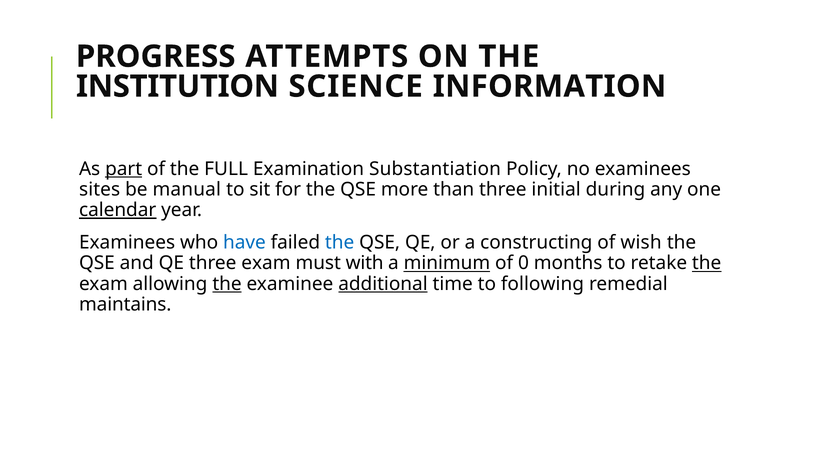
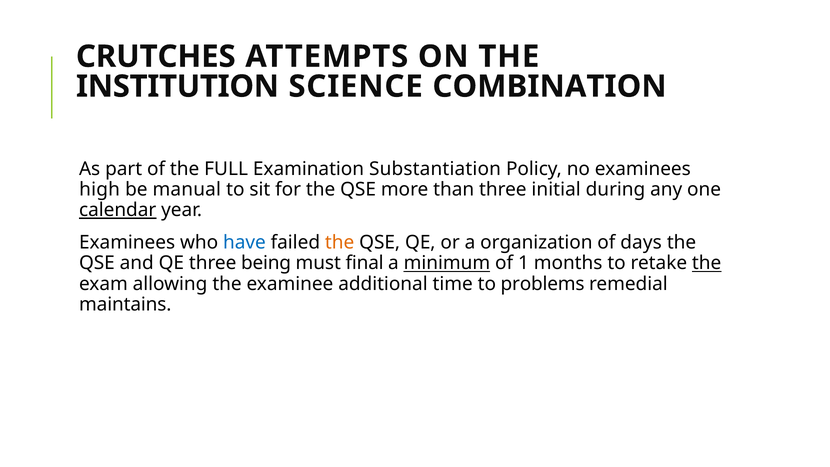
PROGRESS: PROGRESS -> CRUTCHES (156, 57)
INFORMATION: INFORMATION -> COMBINATION (550, 86)
part underline: present -> none (124, 169)
sites: sites -> high (100, 189)
the colour: blue -> orange (340, 243)
constructing: constructing -> organization (536, 243)
wish: wish -> days (641, 243)
three exam: exam -> being (266, 263)
with: with -> final (365, 263)
0: 0 -> 1 (523, 263)
the underline: present -> none (227, 284)
additional underline: present -> none (383, 284)
following: following -> problems (543, 284)
